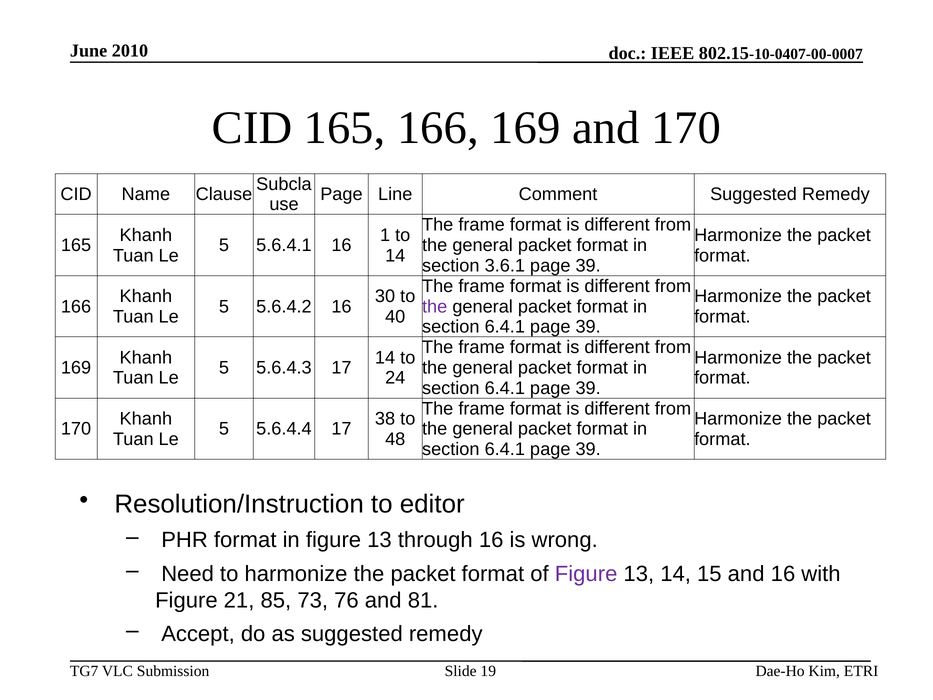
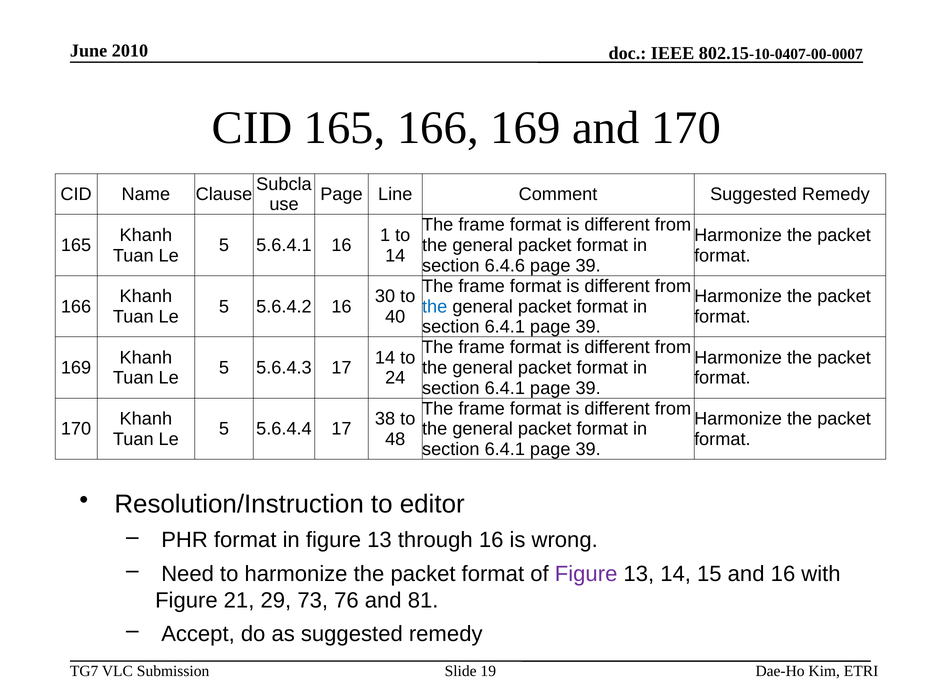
3.6.1: 3.6.1 -> 6.4.6 (505, 266)
the colour: purple -> blue (435, 306)
85: 85 -> 29 (276, 600)
